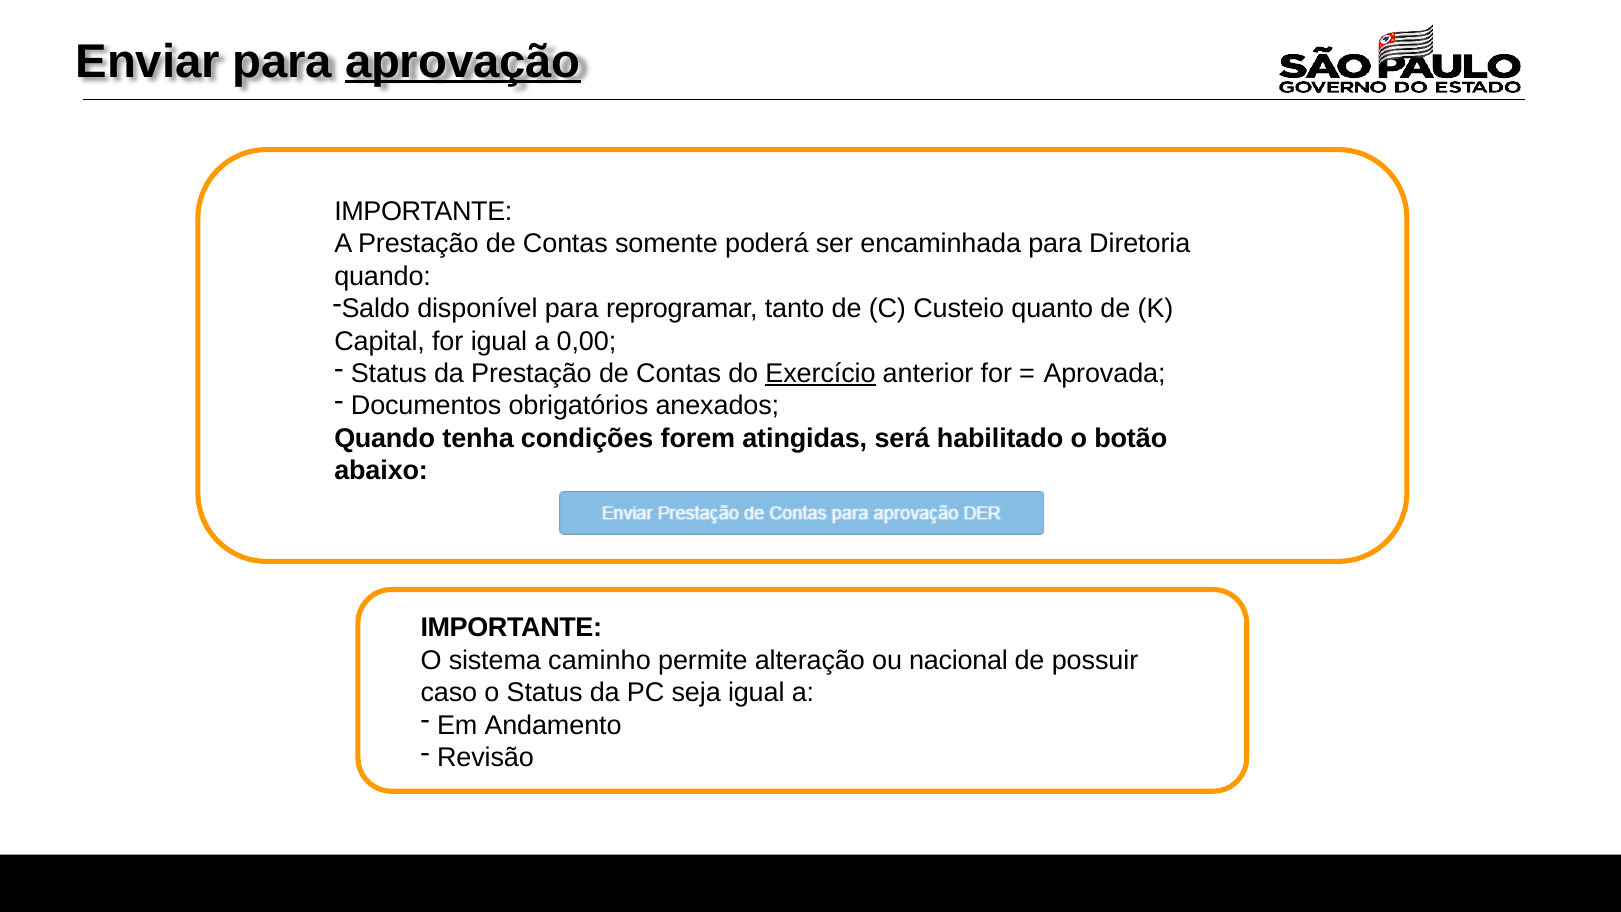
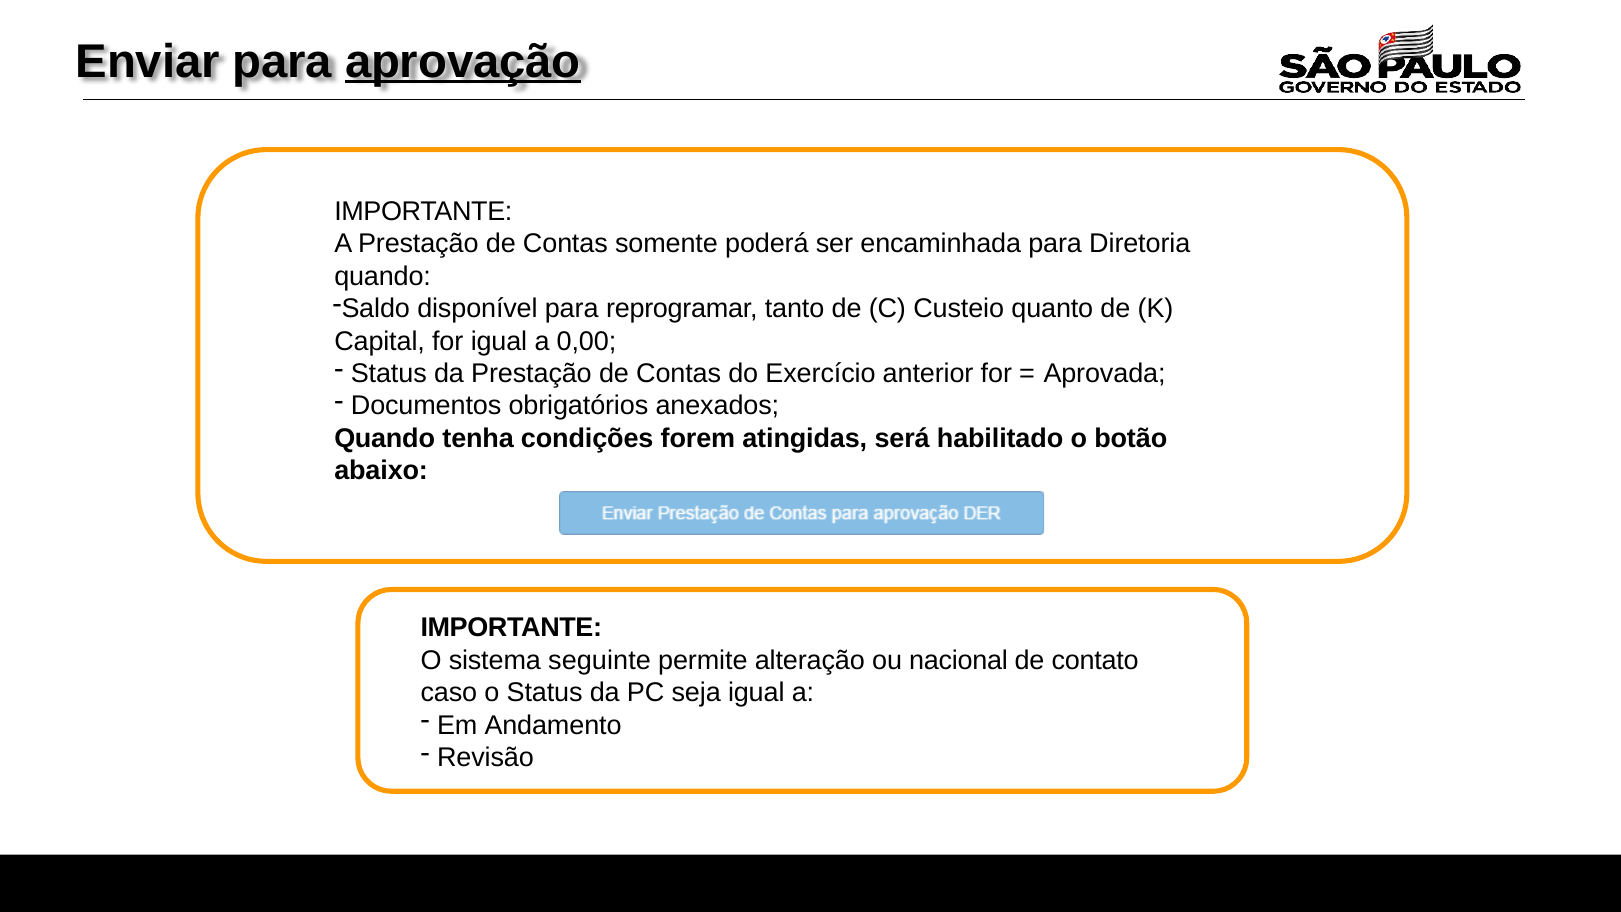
Exercício underline: present -> none (821, 373)
caminho: caminho -> seguinte (600, 660)
possuir: possuir -> contato (1095, 660)
